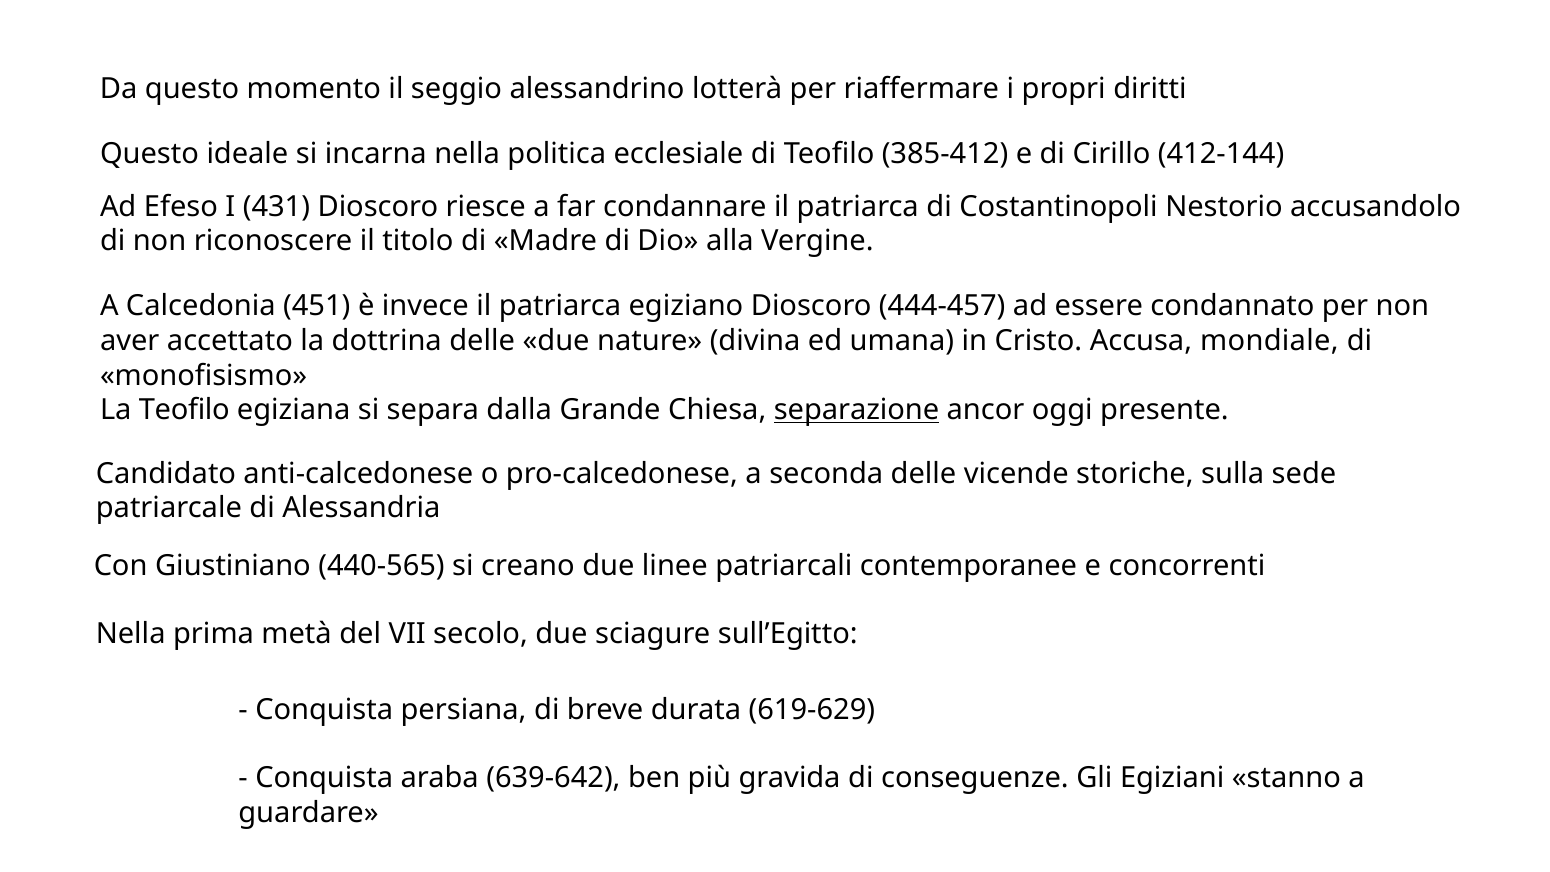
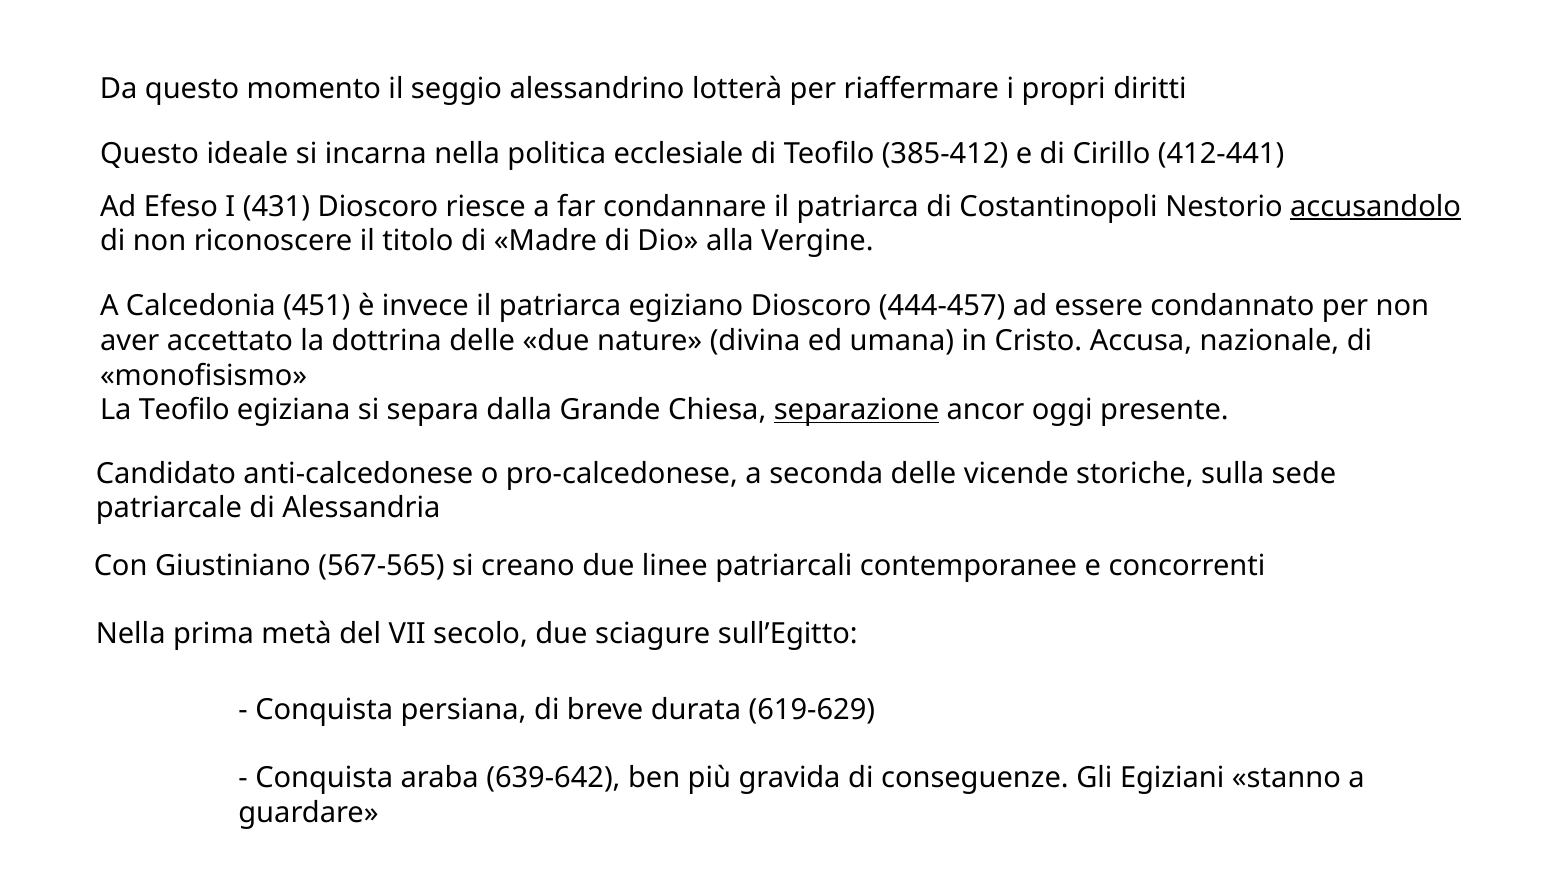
412-144: 412-144 -> 412-441 (1221, 154)
accusandolo underline: none -> present (1376, 206)
mondiale: mondiale -> nazionale (1269, 341)
440-565: 440-565 -> 567-565 (382, 566)
